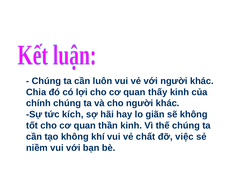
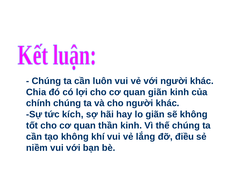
quan thấy: thấy -> giãn (158, 92)
chất: chất -> lắng (146, 136)
việc: việc -> điều (185, 136)
